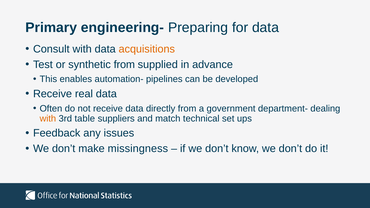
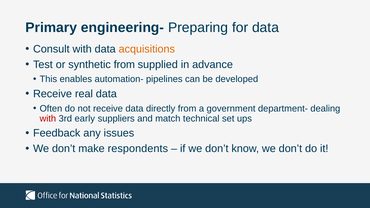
with colour: orange -> red (48, 119)
table: table -> early (85, 119)
missingness: missingness -> respondents (138, 149)
